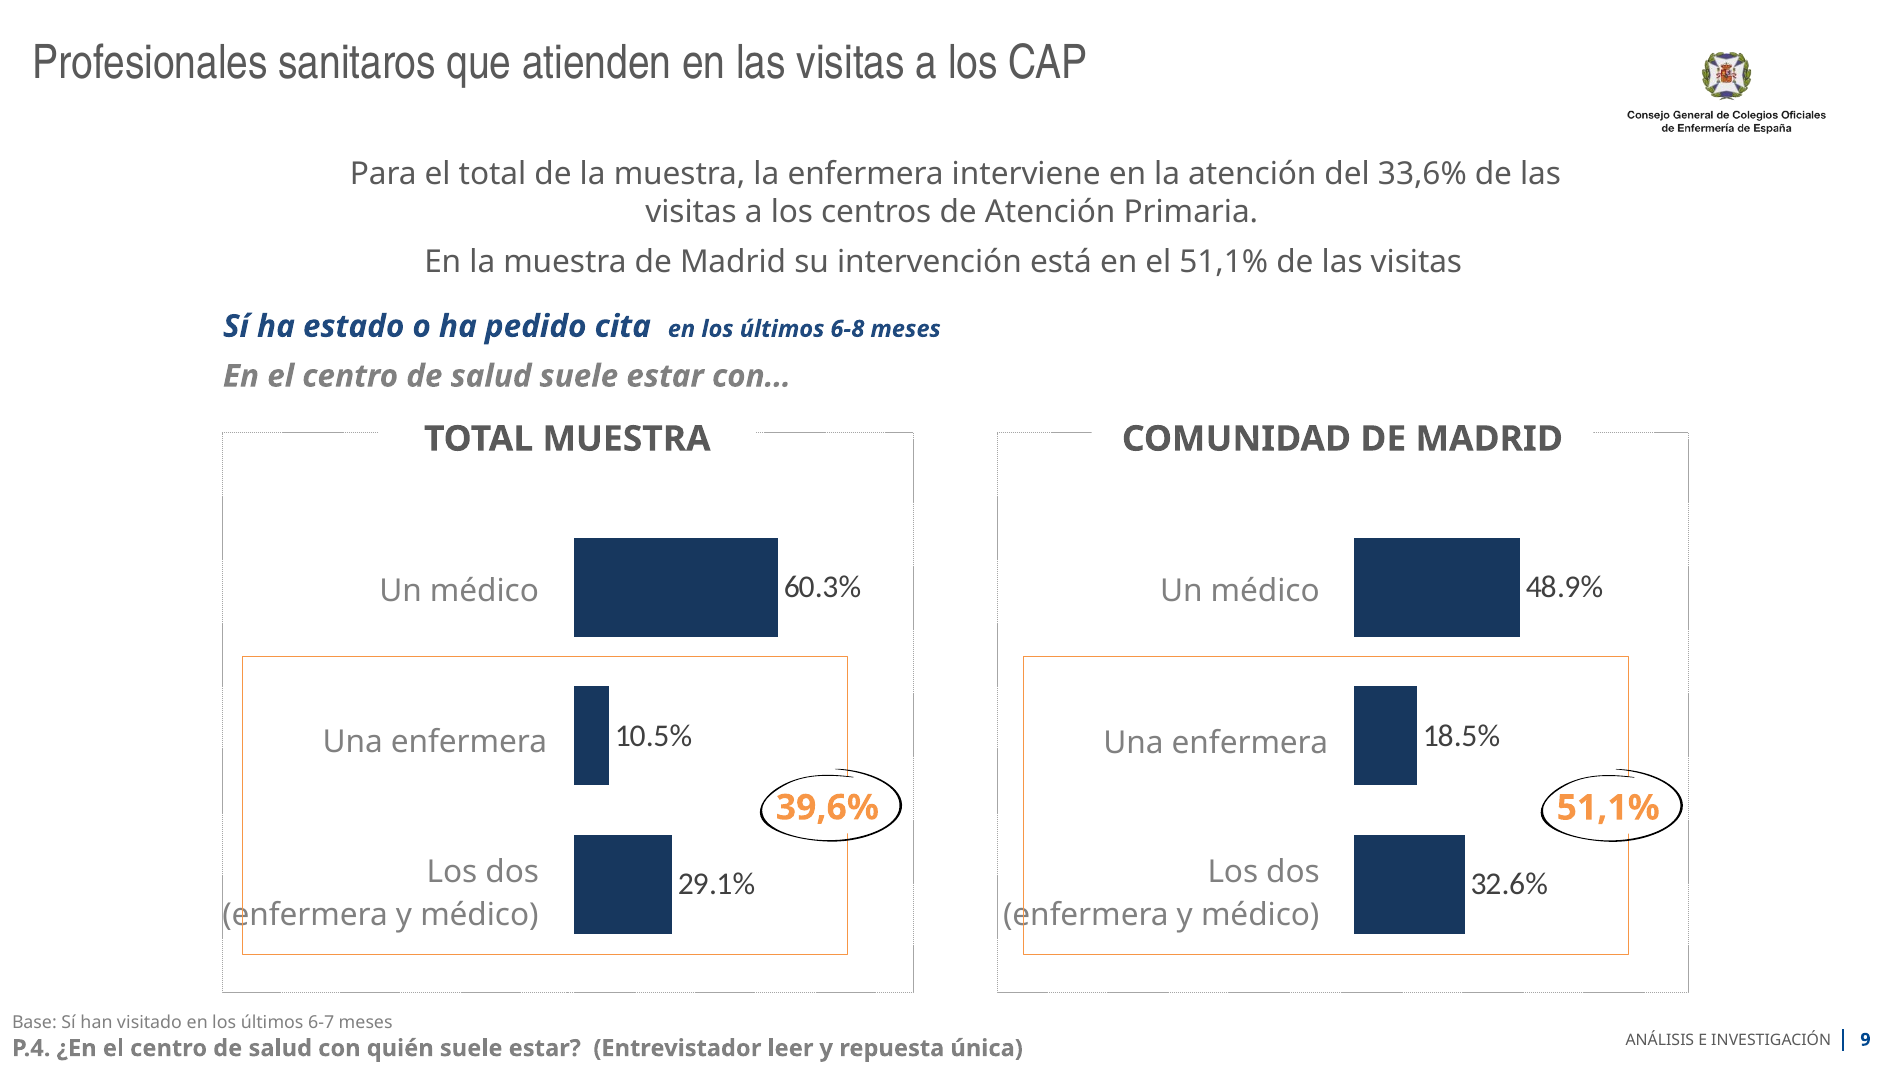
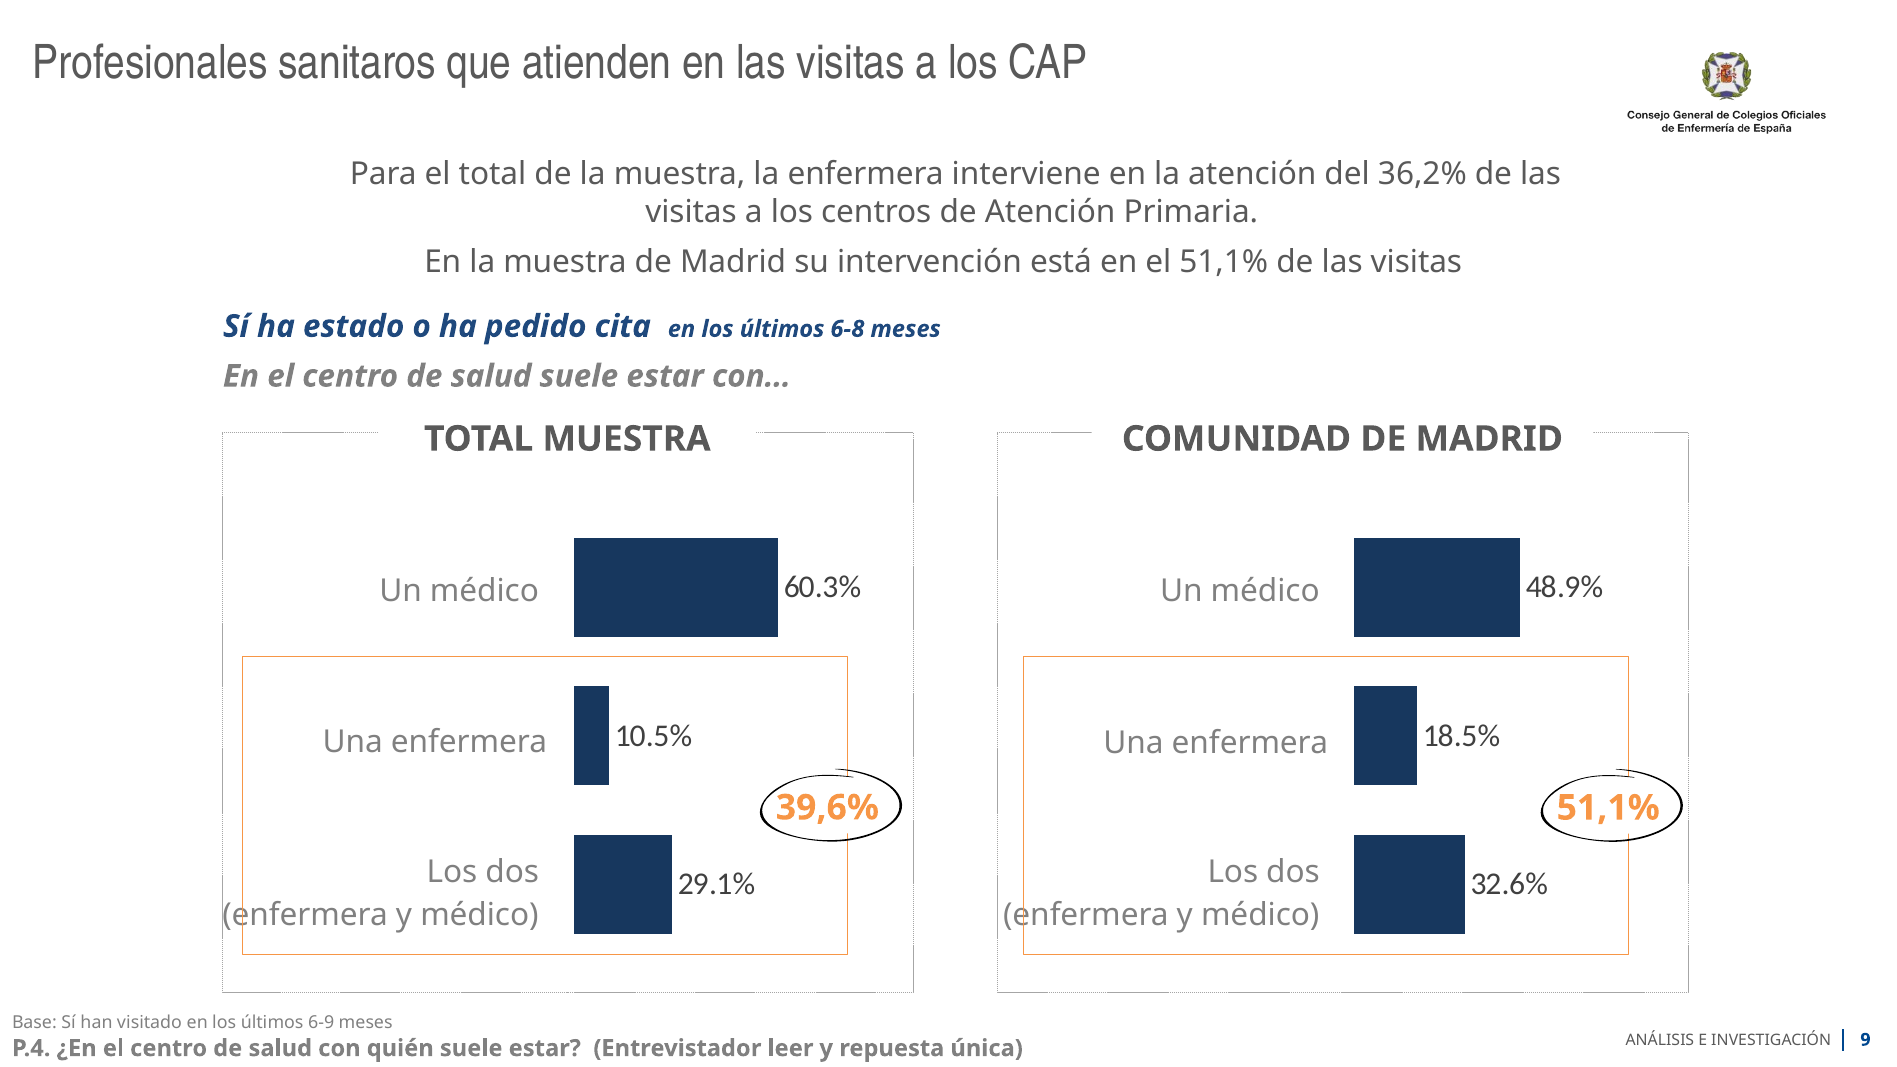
33,6%: 33,6% -> 36,2% (1422, 174)
6-7: 6-7 -> 6-9 (321, 1023)
